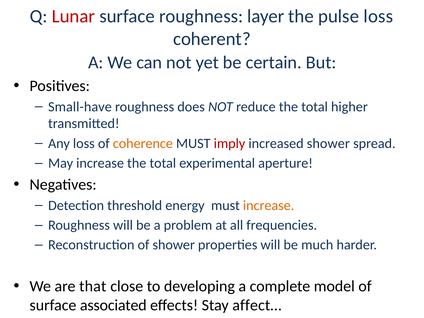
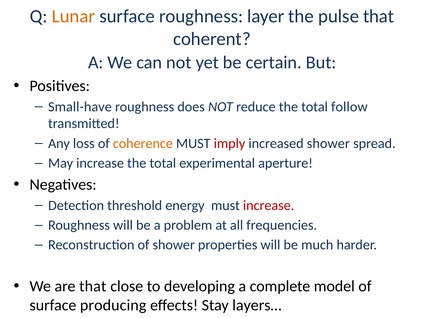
Lunar colour: red -> orange (73, 16)
pulse loss: loss -> that (379, 16)
higher: higher -> follow (349, 107)
increase colour: orange -> red (269, 205)
associated: associated -> producing (113, 305)
affect…: affect… -> layers… (257, 305)
